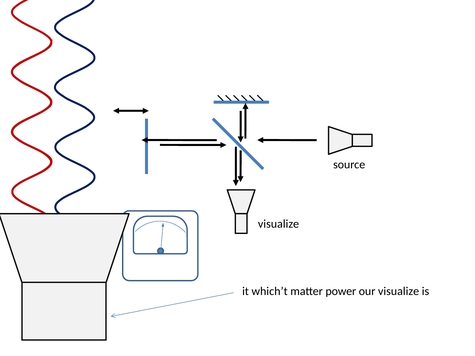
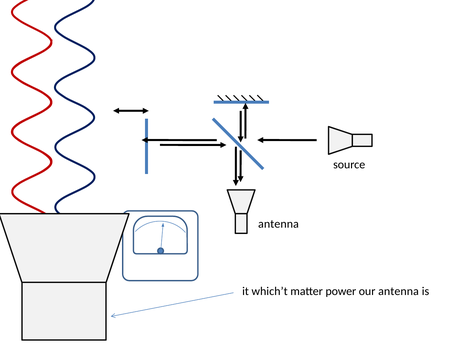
visualize: visualize -> antenna (278, 224)
our visualize: visualize -> antenna (399, 291)
